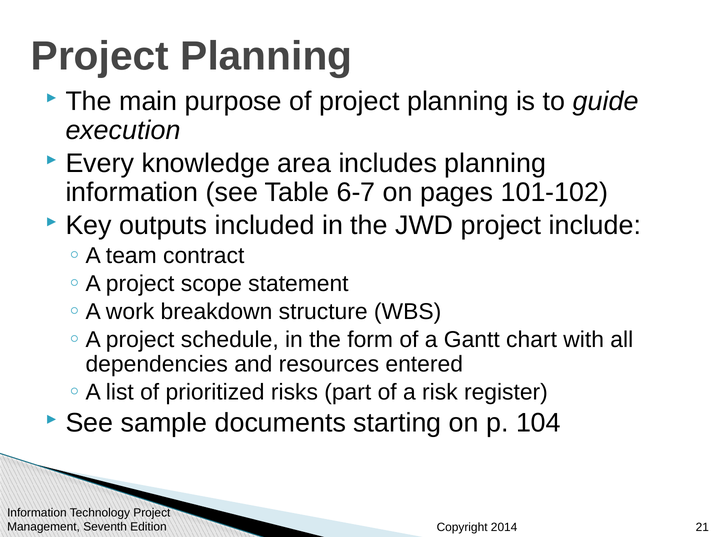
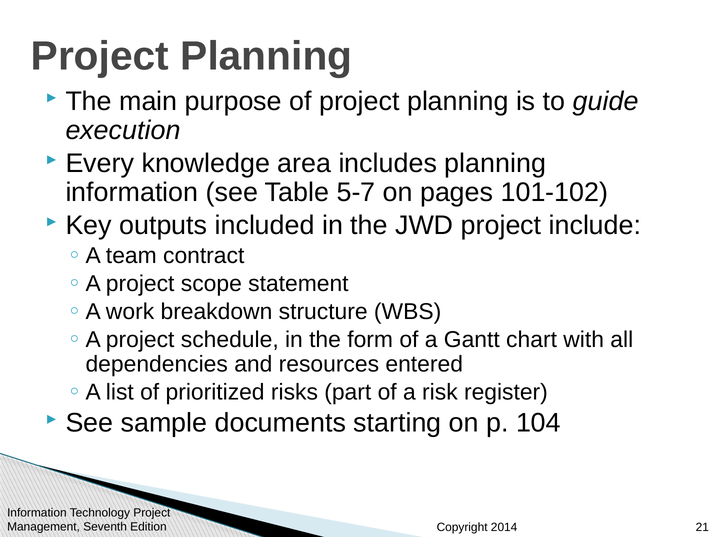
6-7: 6-7 -> 5-7 (356, 193)
